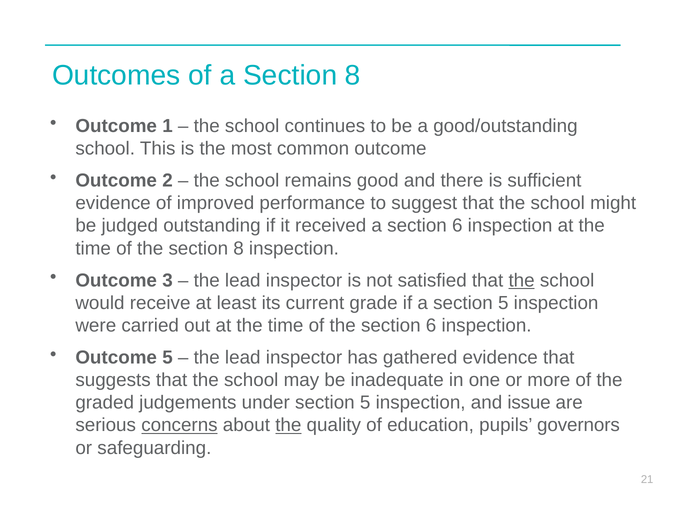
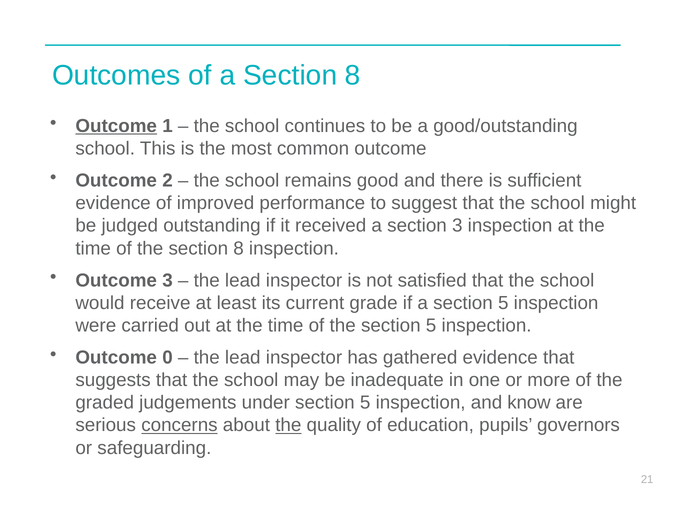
Outcome underline: none -> present (116, 126)
a section 6: 6 -> 3 (457, 226)
the underline: present -> none (522, 280)
the section 6: 6 -> 5 (431, 325)
Outcome 5: 5 -> 0 (167, 357)
issue: issue -> know (529, 402)
